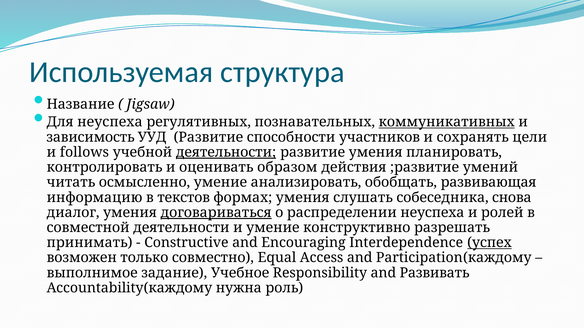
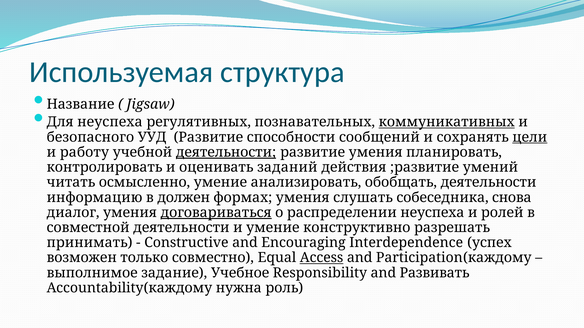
зависимость: зависимость -> безопасного (90, 137)
участников: участников -> сообщений (379, 137)
цели underline: none -> present (530, 137)
follows: follows -> работу (84, 152)
образом: образом -> заданий (287, 167)
обобщать развивающая: развивающая -> деятельности (488, 183)
текстов: текстов -> должен (184, 198)
успех underline: present -> none (489, 243)
Access underline: none -> present (322, 258)
